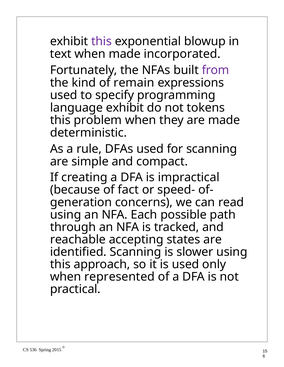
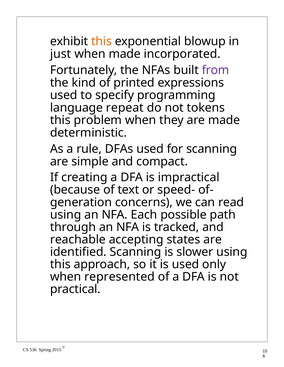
this colour: purple -> orange (102, 41)
text: text -> just (61, 54)
remain: remain -> printed (134, 83)
language exhibit: exhibit -> repeat (125, 108)
fact: fact -> text (128, 190)
